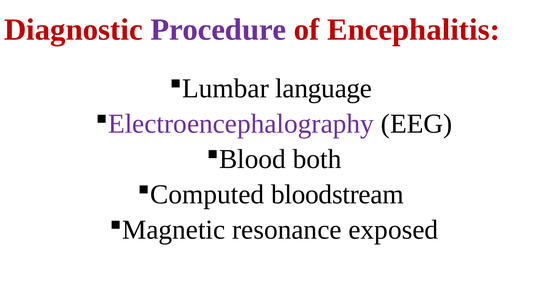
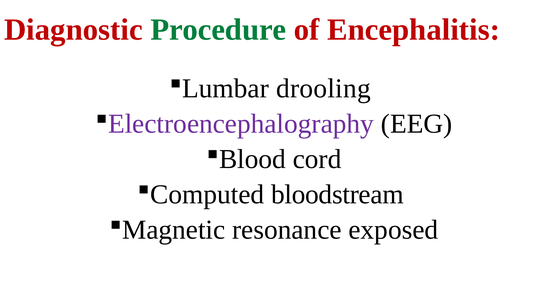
Procedure colour: purple -> green (218, 30)
language: language -> drooling (323, 89)
both: both -> cord (317, 159)
